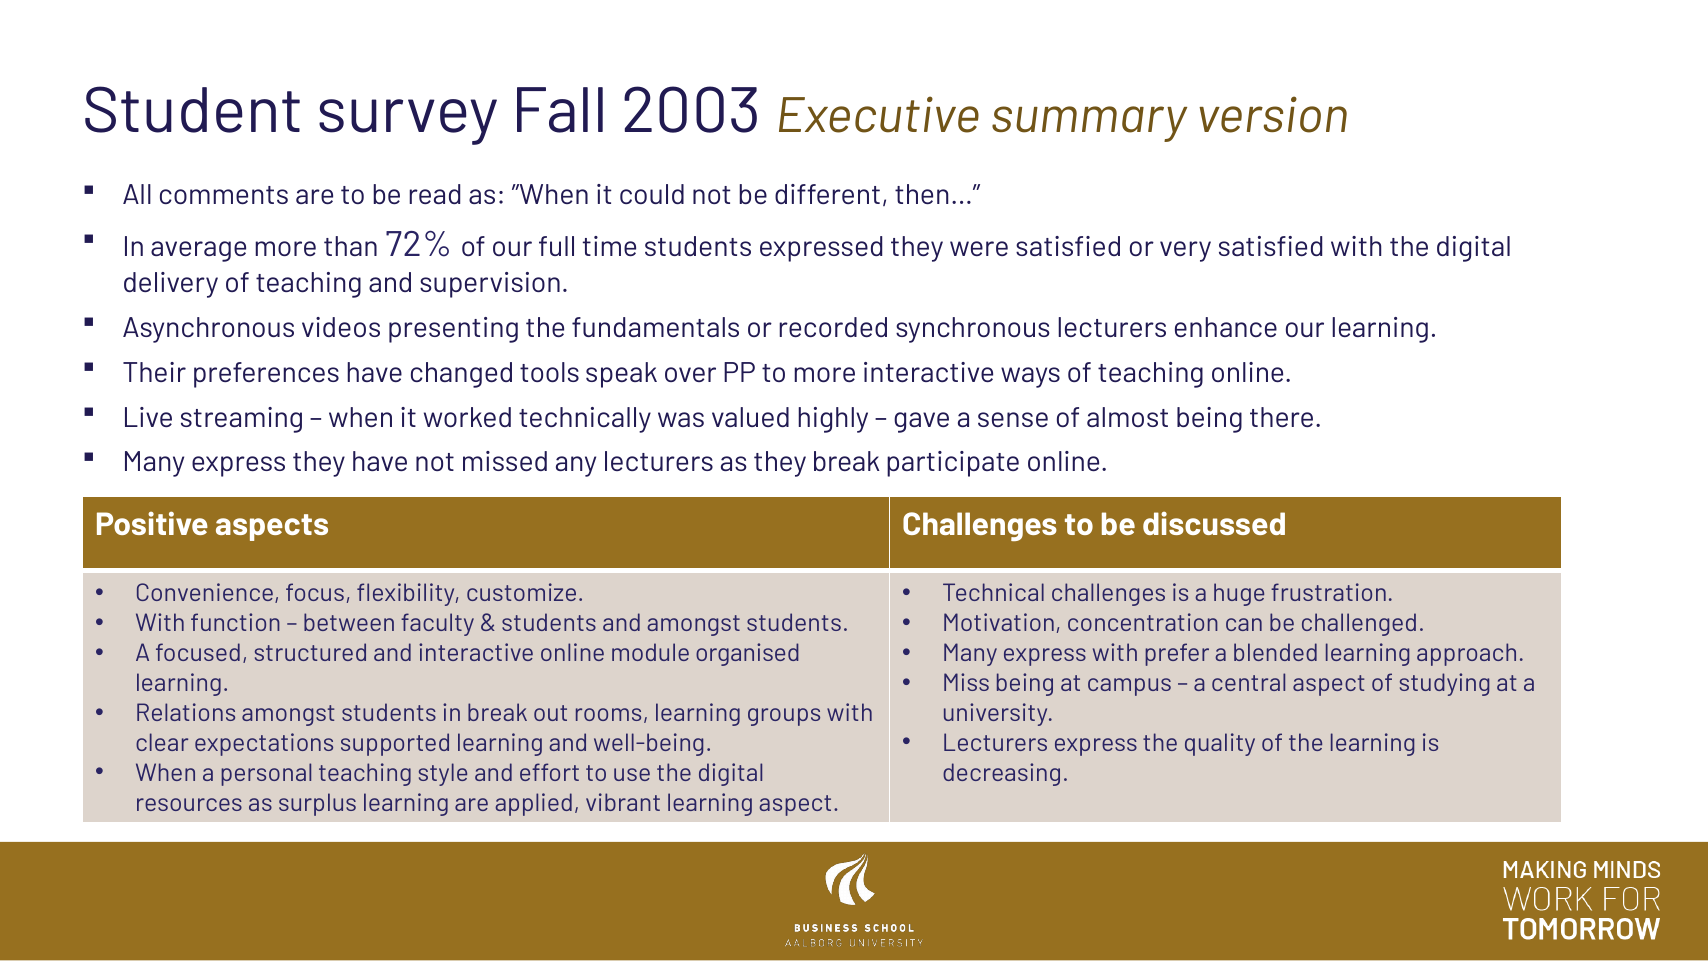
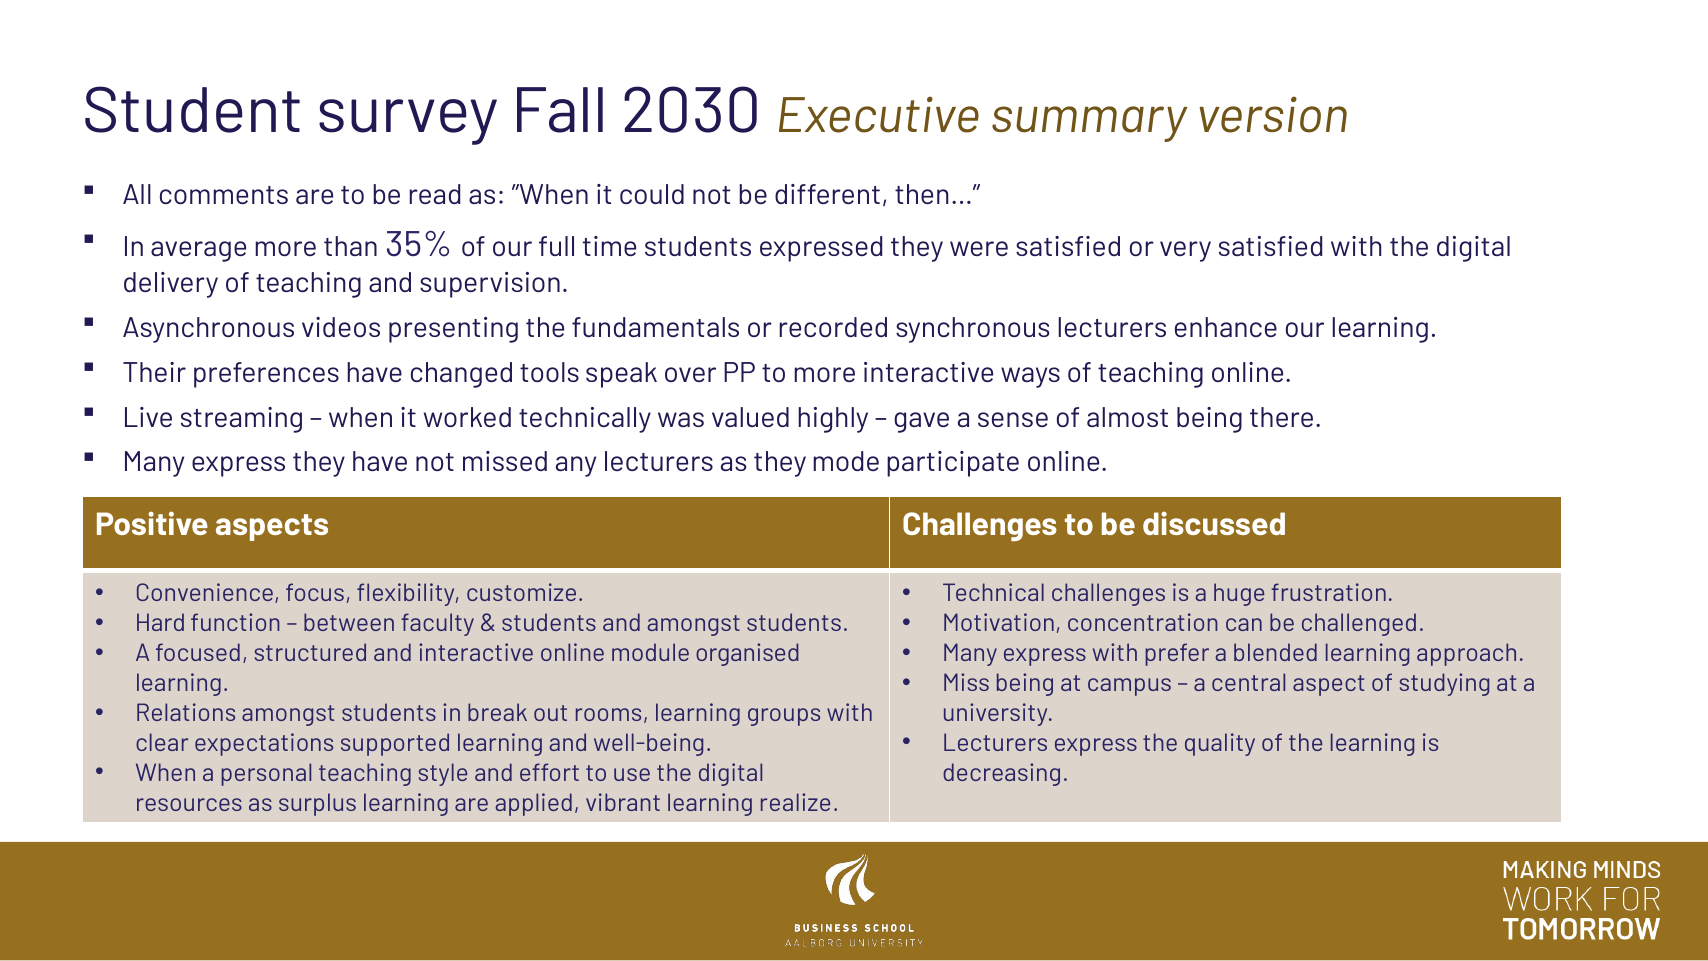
2003: 2003 -> 2030 (691, 111)
72%: 72% -> 35% (419, 245)
they break: break -> mode (846, 462)
With: With -> Hard (160, 623)
learning aspect: aspect -> realize (799, 803)
